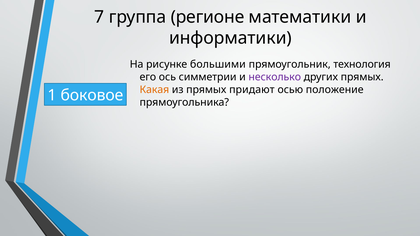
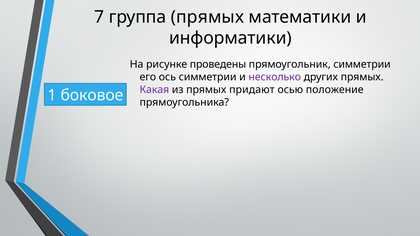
группа регионе: регионе -> прямых (207, 17)
большими: большими -> проведены (218, 65)
прямоугольник технология: технология -> симметрии (362, 65)
Какая colour: orange -> purple (154, 90)
